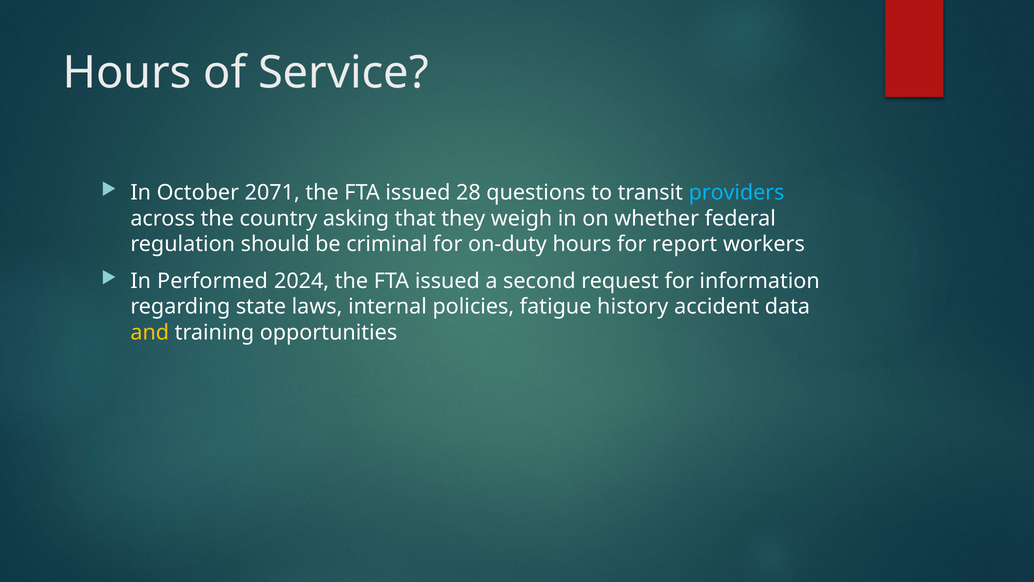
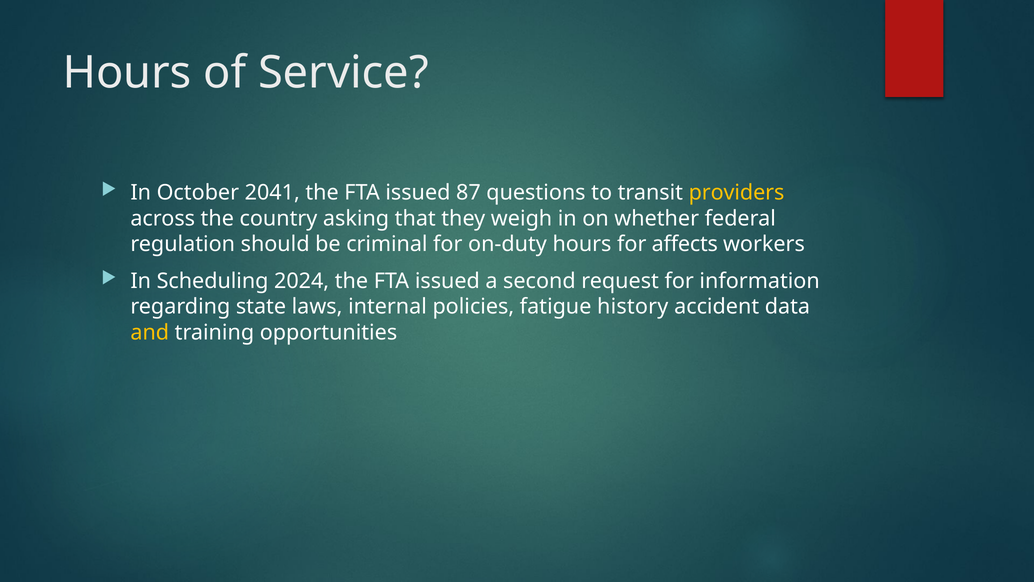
2071: 2071 -> 2041 (272, 192)
28: 28 -> 87 (468, 192)
providers colour: light blue -> yellow (737, 192)
report: report -> affects (685, 244)
Performed: Performed -> Scheduling (213, 281)
